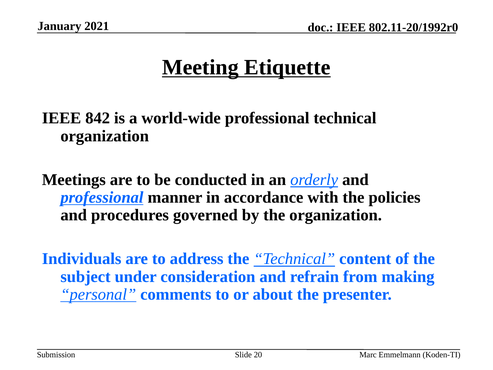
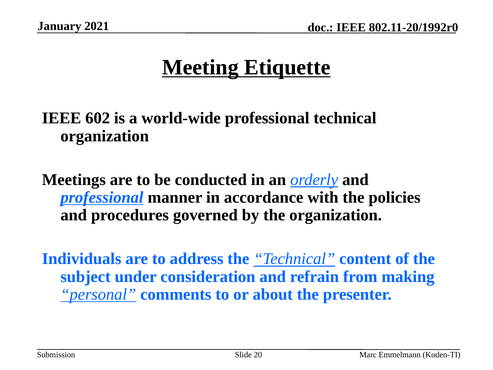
842: 842 -> 602 (98, 118)
